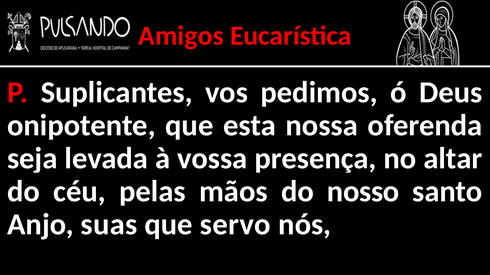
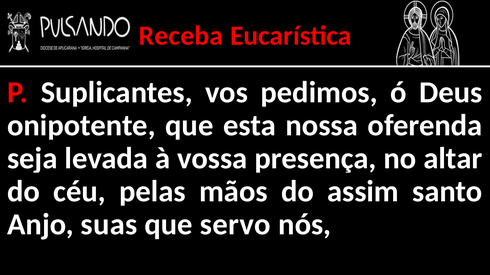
Amigos: Amigos -> Receba (181, 36)
nosso: nosso -> assim (363, 192)
